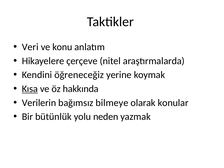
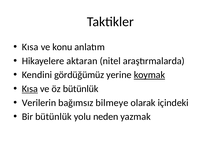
Veri: Veri -> Kısa (30, 47)
çerçeve: çerçeve -> aktaran (82, 61)
öğreneceğiz: öğreneceğiz -> gördüğümüz (79, 75)
koymak underline: none -> present (149, 75)
öz hakkında: hakkında -> bütünlük (81, 89)
konular: konular -> içindeki (173, 103)
